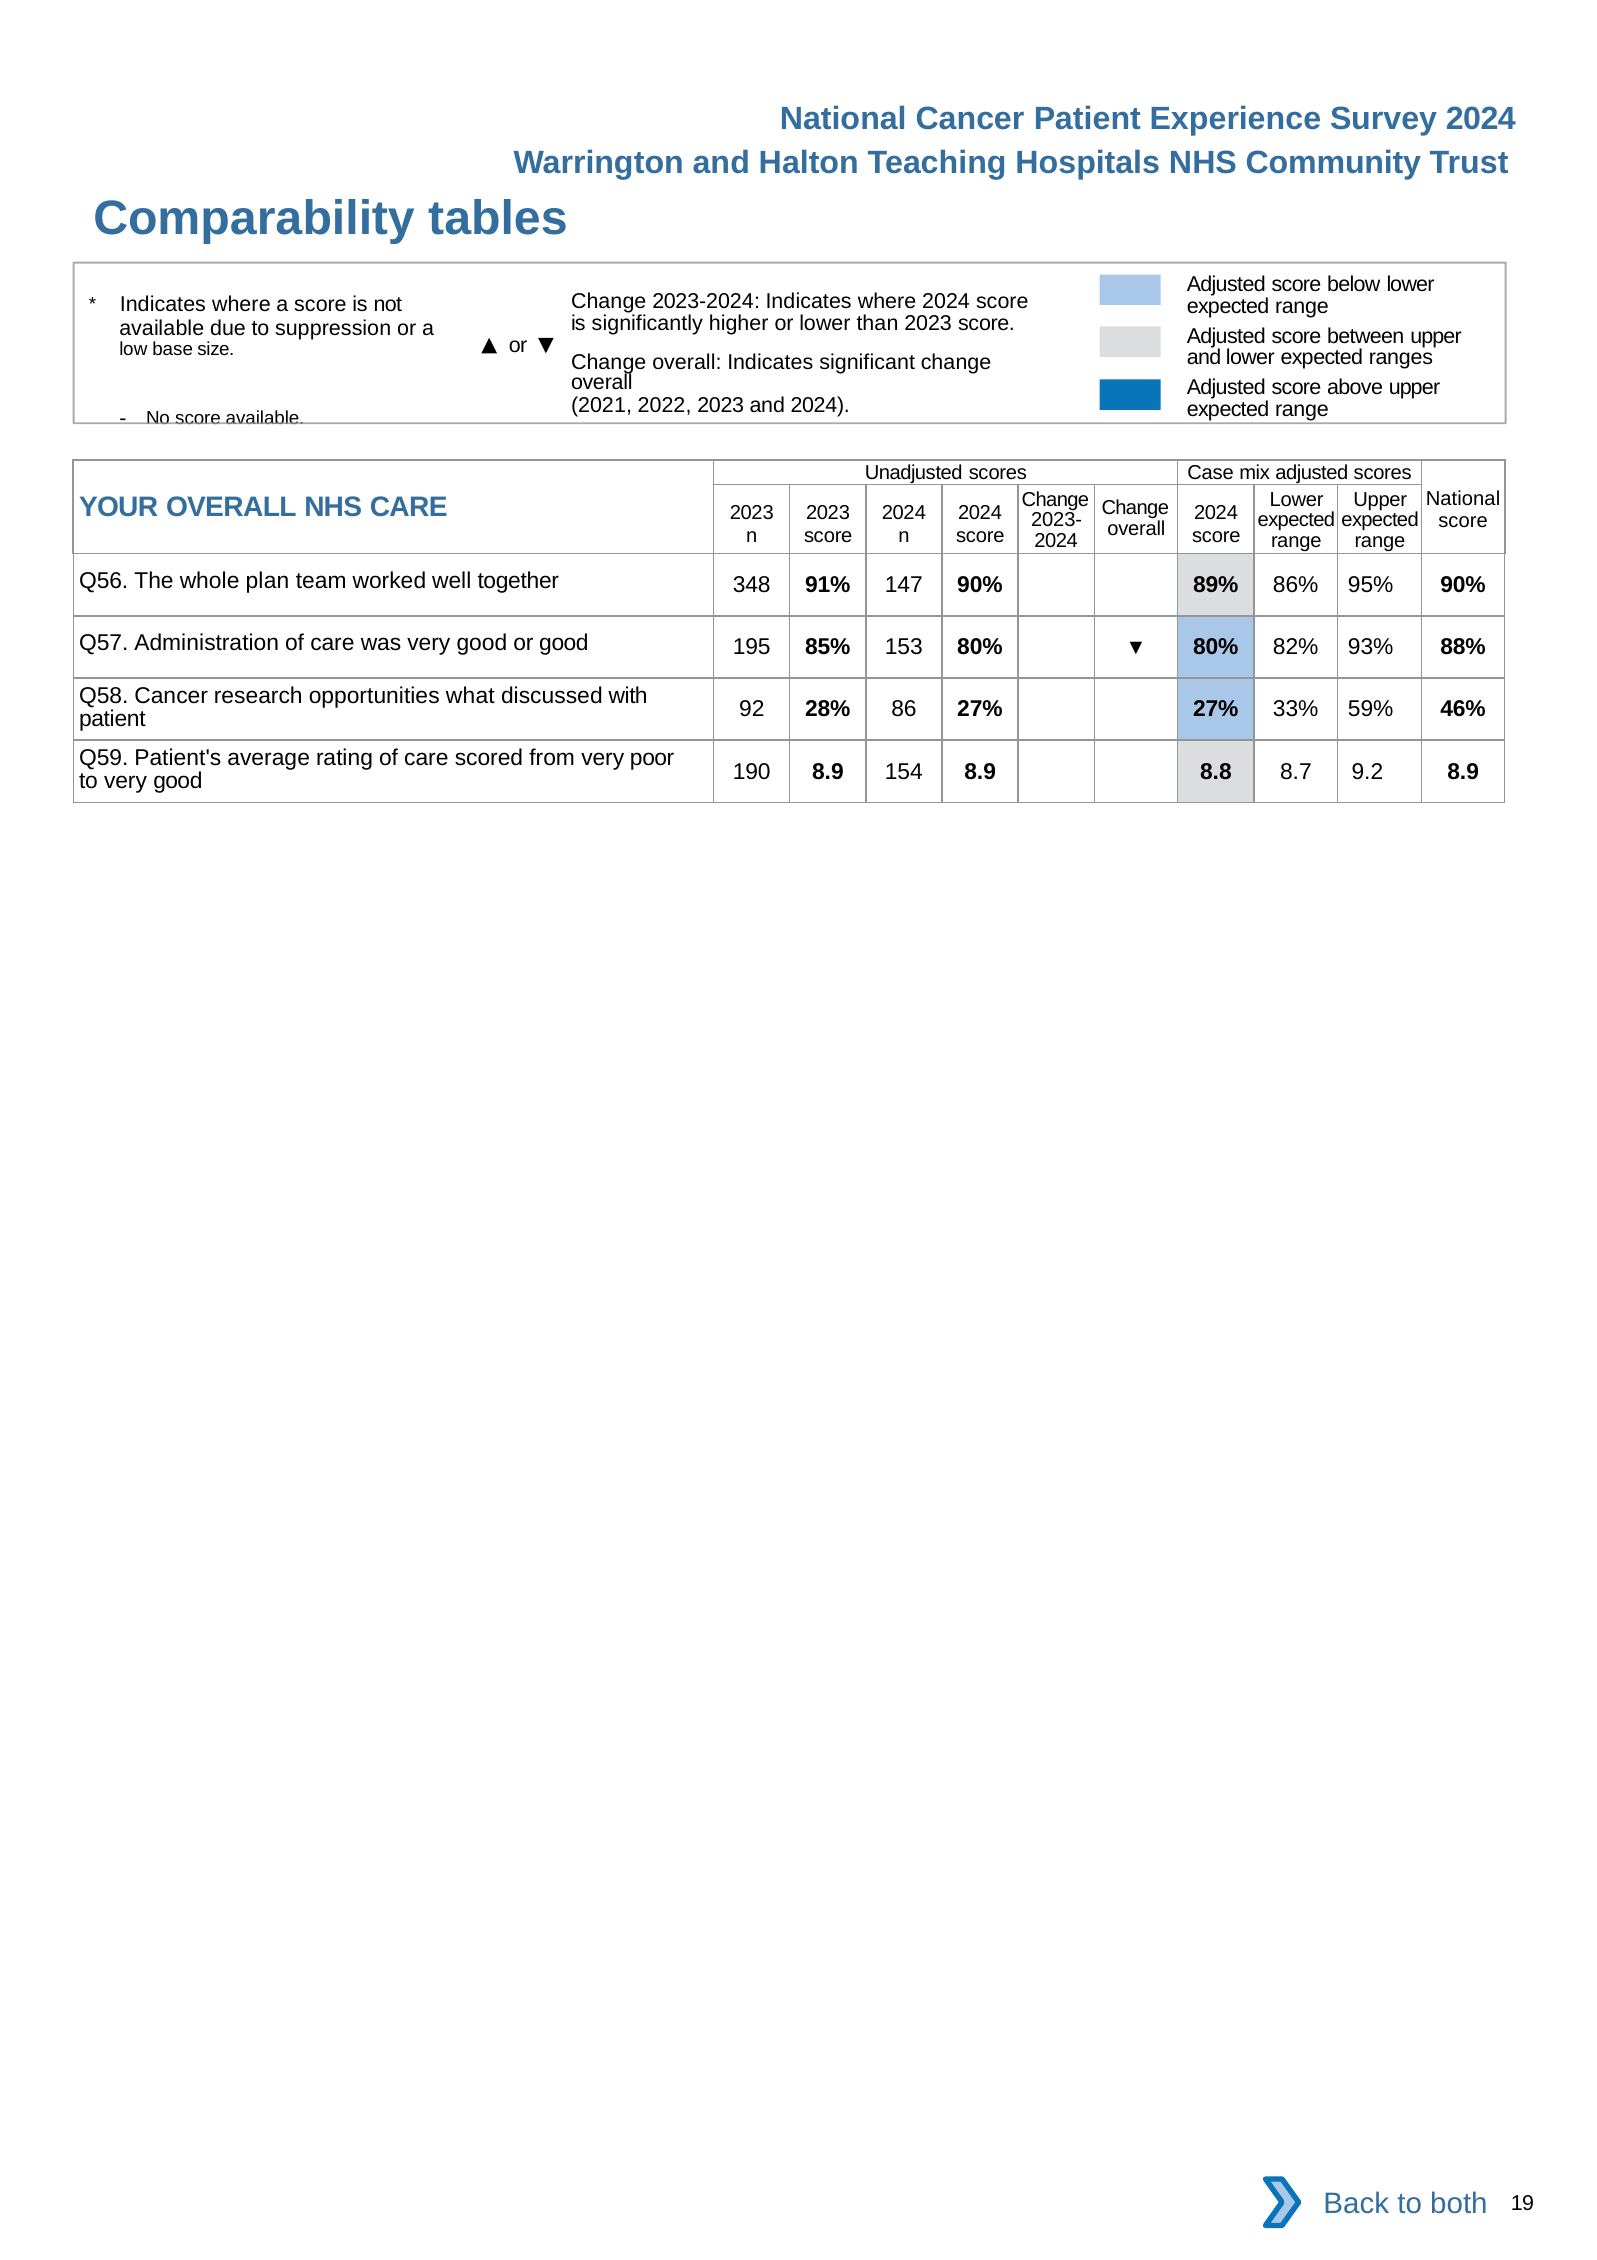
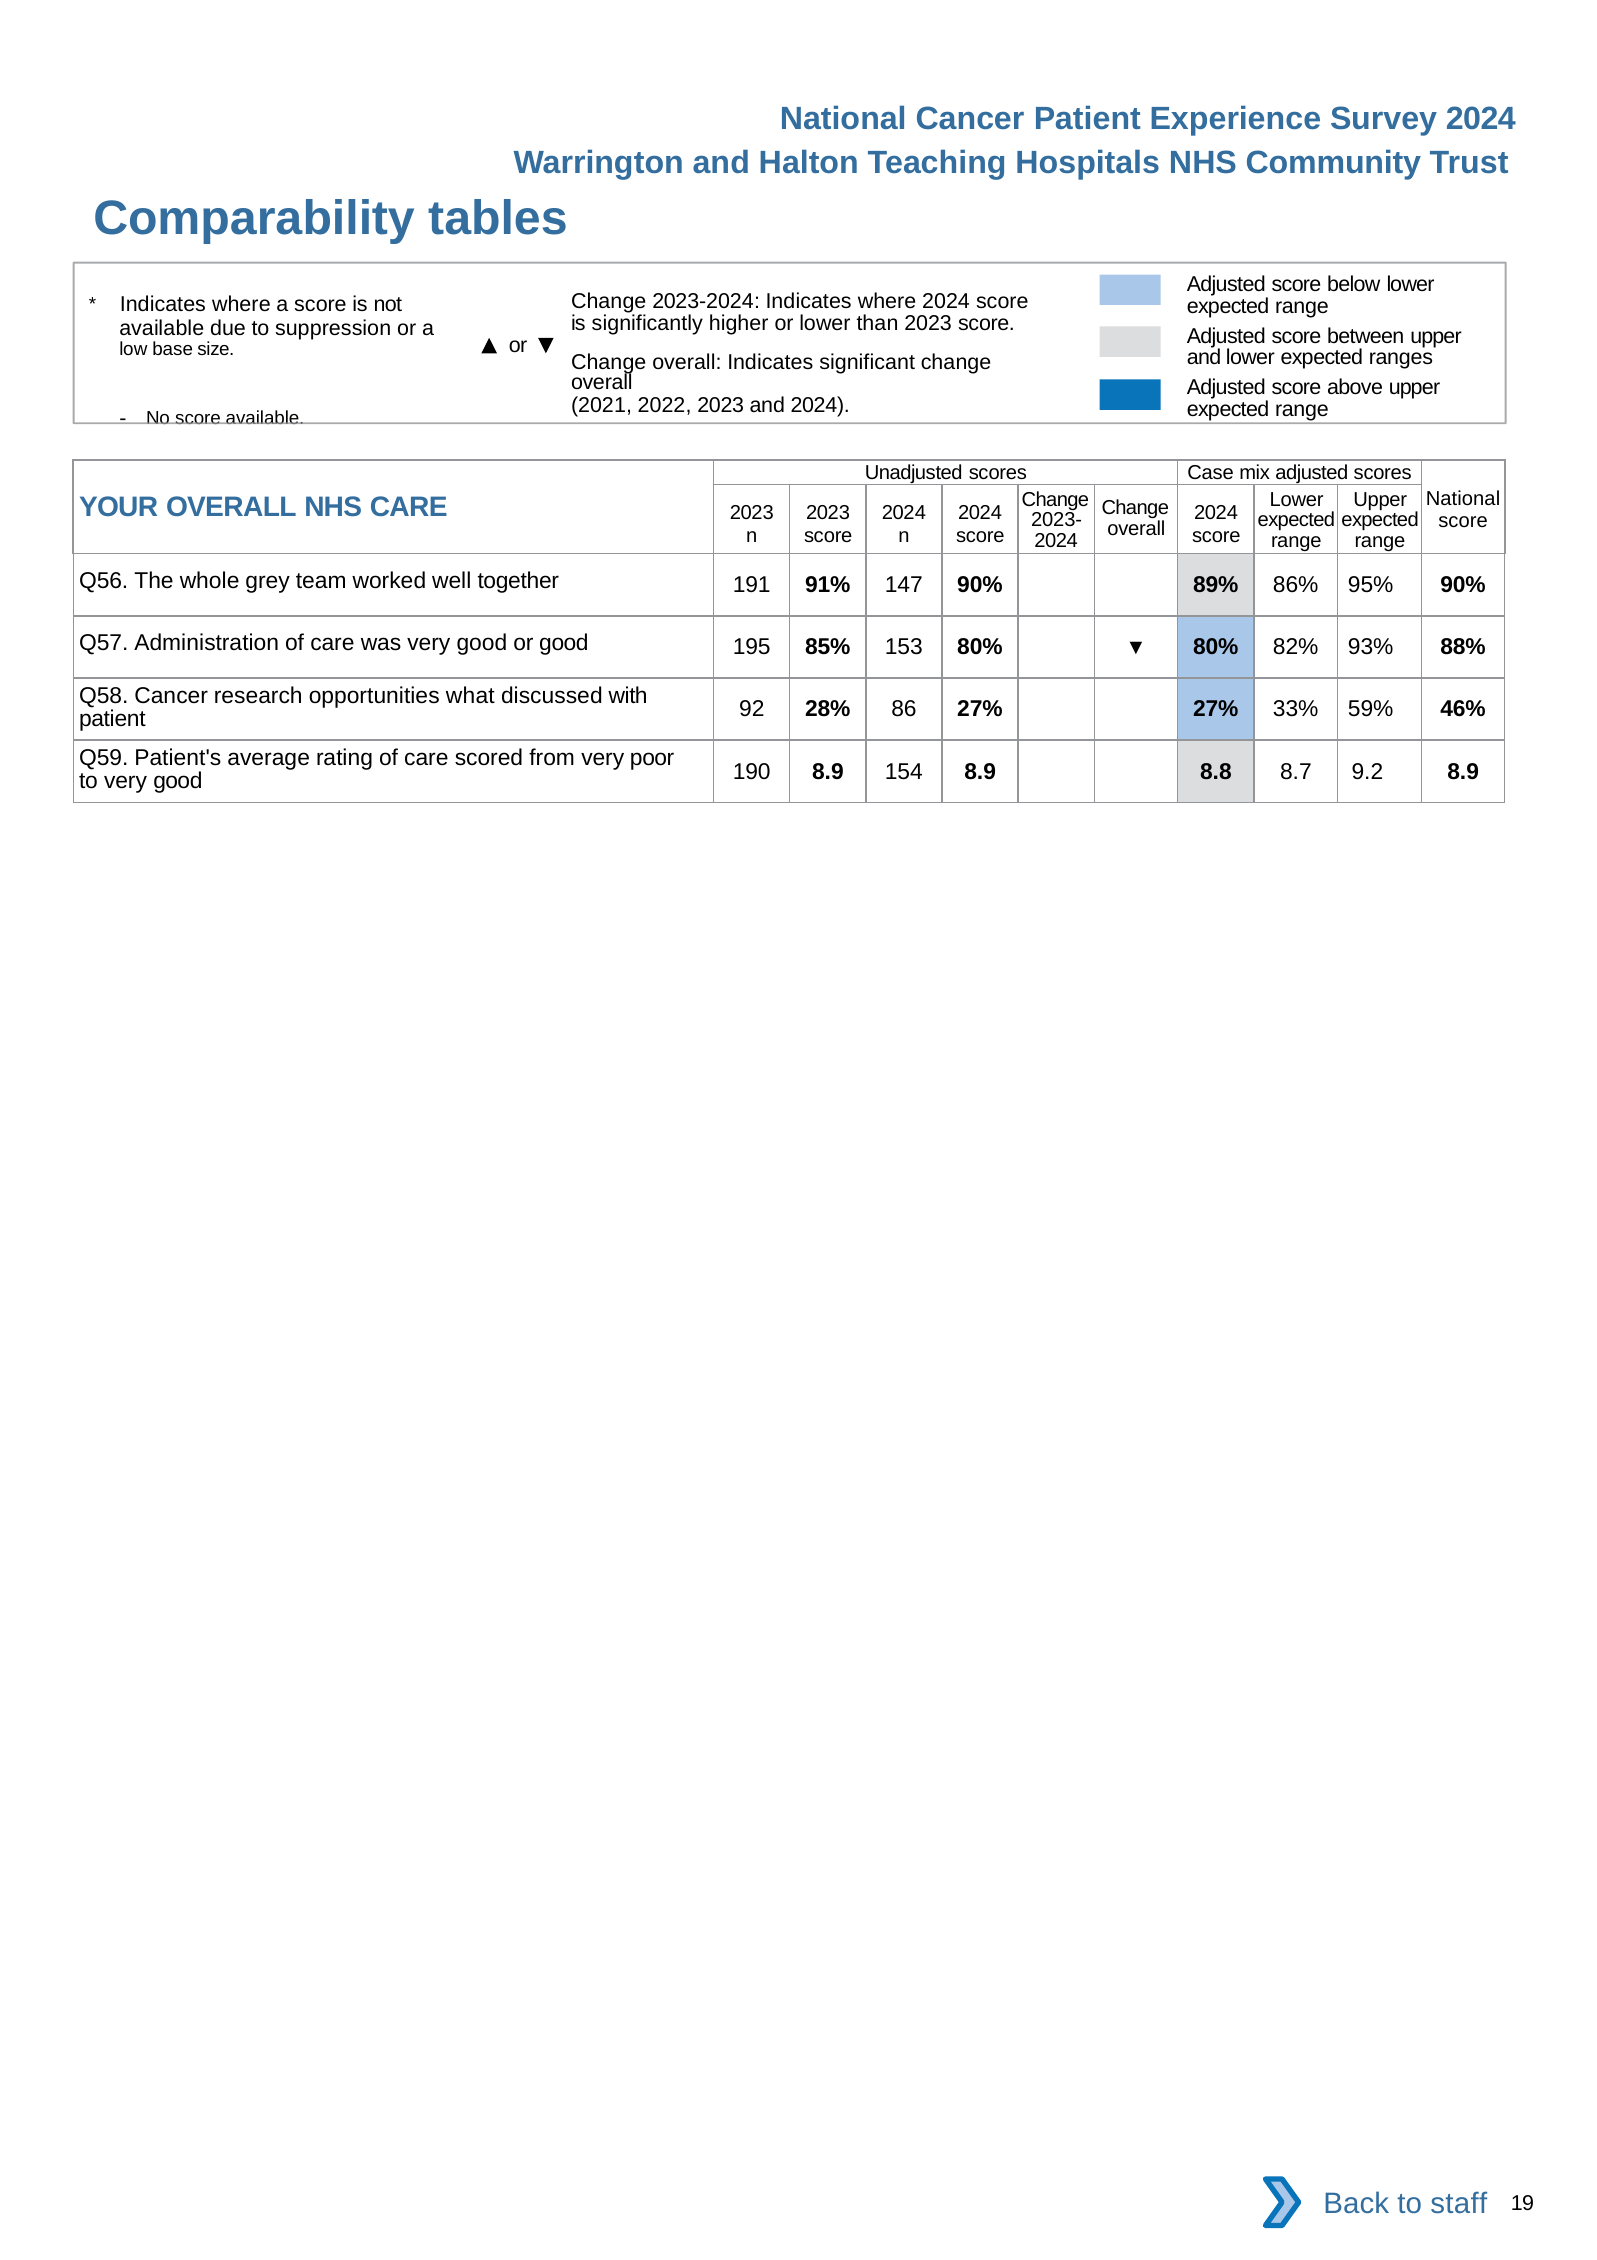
plan: plan -> grey (268, 581)
348: 348 -> 191 (752, 585)
both: both -> staff (1459, 2204)
